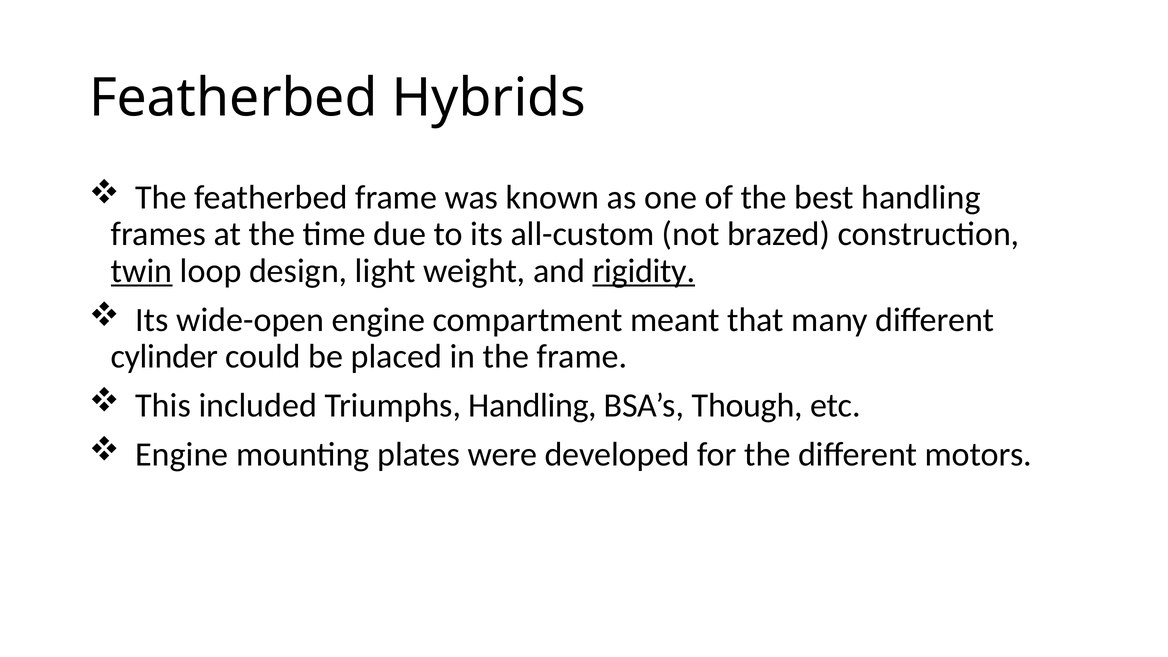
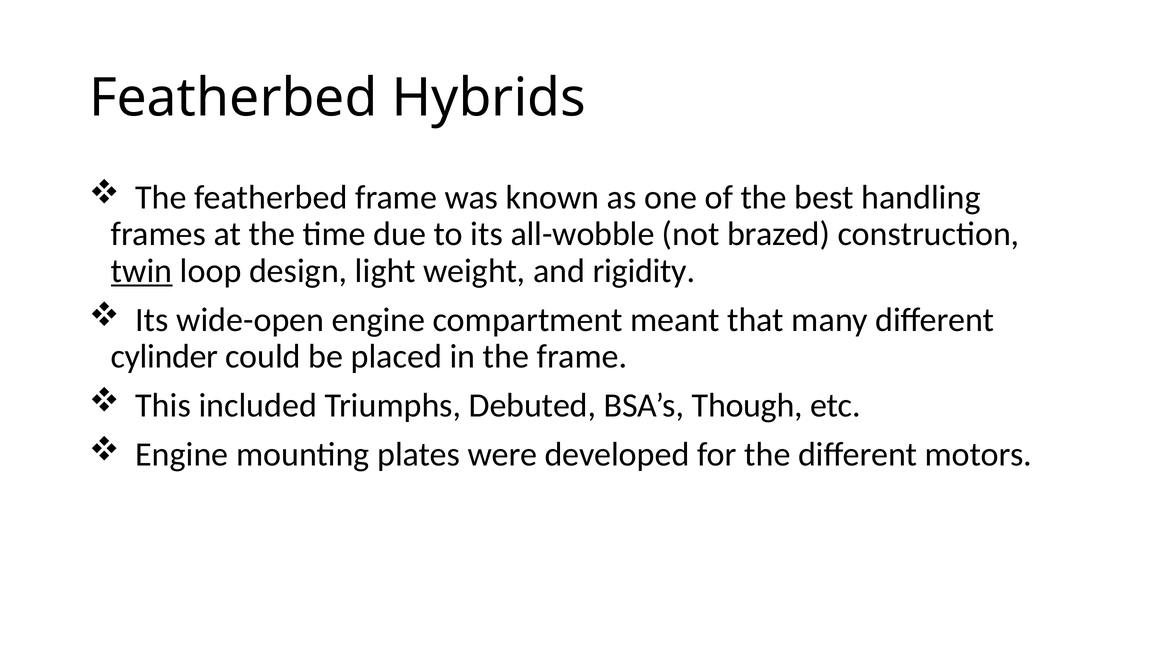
all-custom: all-custom -> all-wobble (583, 234)
rigidity underline: present -> none (644, 271)
Triumphs Handling: Handling -> Debuted (533, 405)
